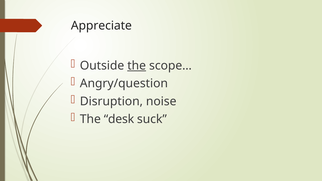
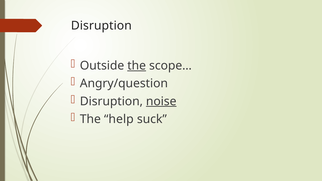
Appreciate: Appreciate -> Disruption (101, 26)
noise underline: none -> present (161, 101)
desk: desk -> help (119, 119)
